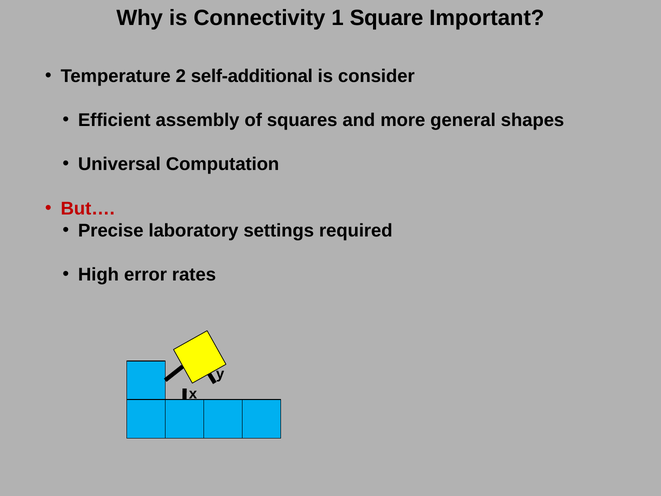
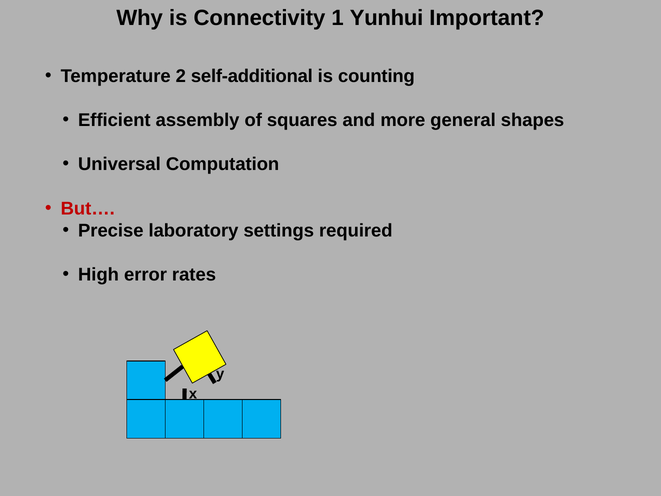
Square: Square -> Yunhui (387, 18)
consider: consider -> counting (376, 76)
